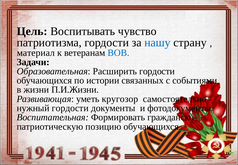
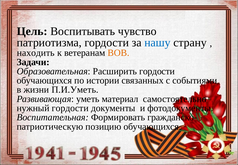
материал: материал -> находить (36, 53)
ВОВ colour: blue -> orange (118, 53)
П.И.Жизни: П.И.Жизни -> П.И.Уметь (75, 90)
кругозор: кругозор -> материал (120, 99)
